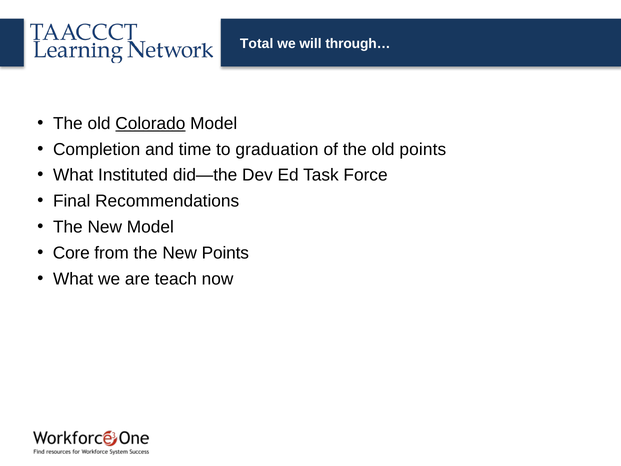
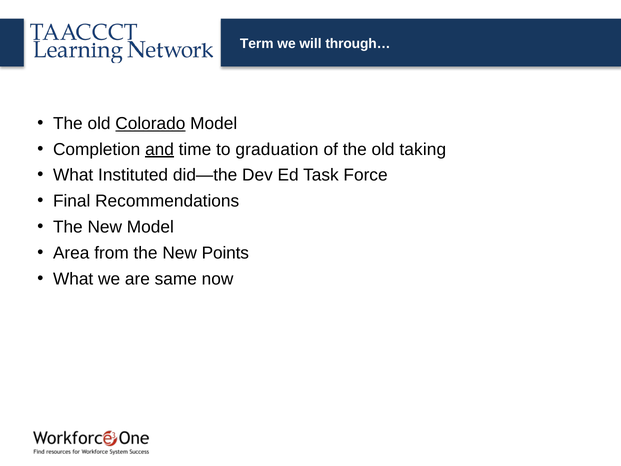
Total: Total -> Term (257, 43)
and underline: none -> present (160, 149)
old points: points -> taking (423, 149)
Core: Core -> Area (71, 253)
teach: teach -> same (176, 279)
